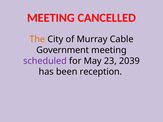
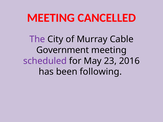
The colour: orange -> purple (37, 39)
2039: 2039 -> 2016 (129, 61)
reception: reception -> following (101, 72)
